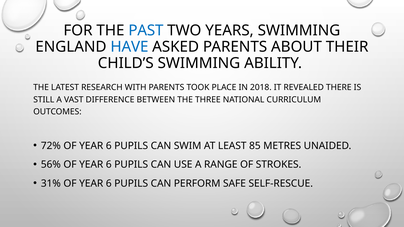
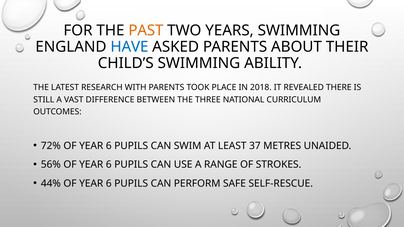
PAST colour: blue -> orange (146, 30)
85: 85 -> 37 (255, 146)
31%: 31% -> 44% (51, 184)
